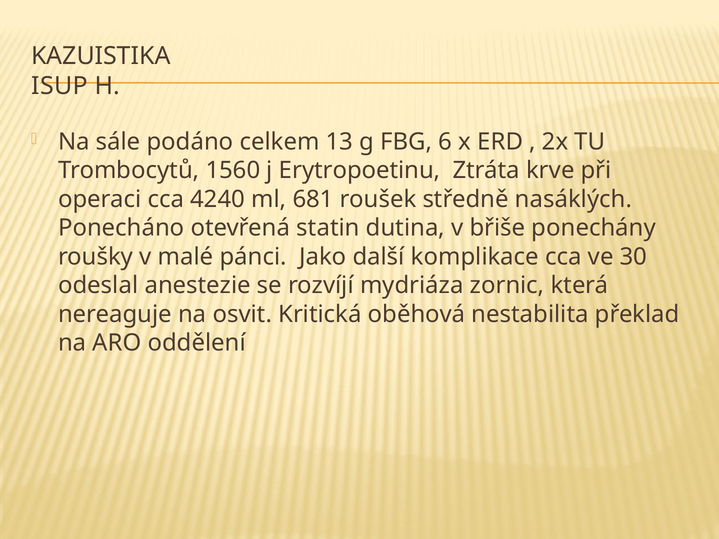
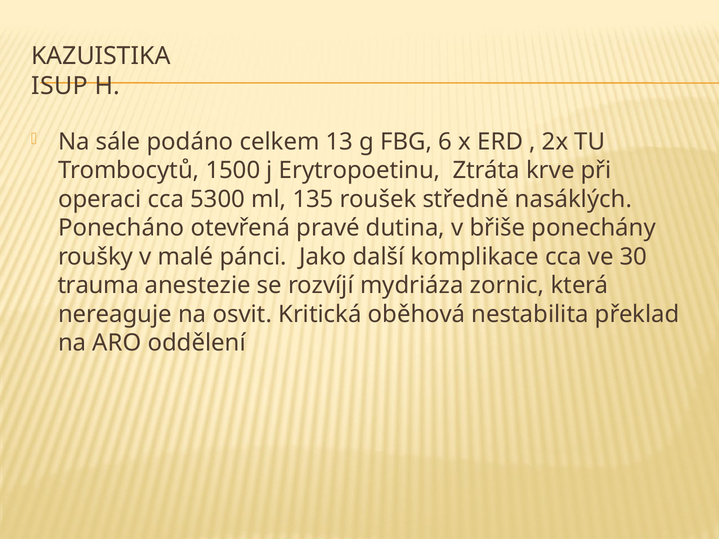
1560: 1560 -> 1500 (233, 171)
4240: 4240 -> 5300 (218, 199)
681: 681 -> 135 (313, 199)
statin: statin -> pravé (328, 228)
odeslal: odeslal -> trauma (98, 286)
